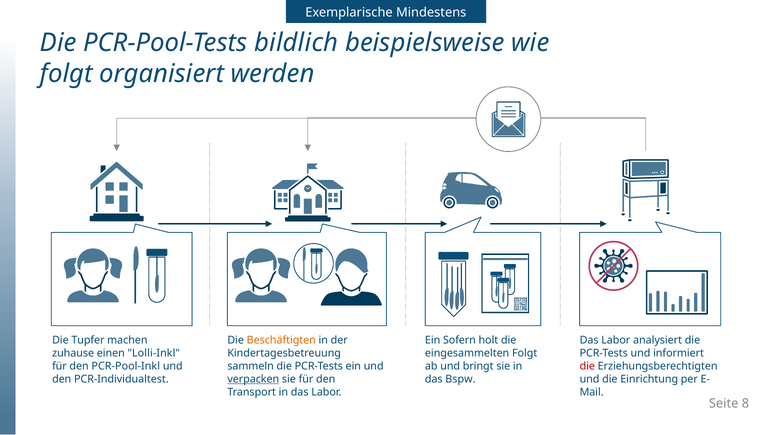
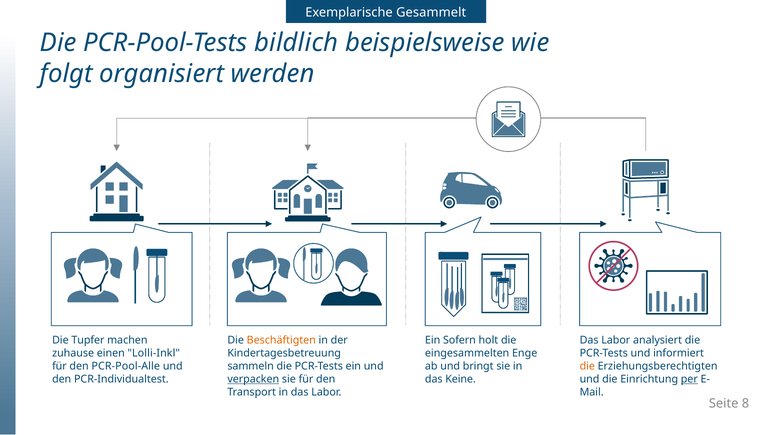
Mindestens: Mindestens -> Gesammelt (431, 12)
eingesammelten Folgt: Folgt -> Enge (525, 353)
PCR-Pool-Inkl: PCR-Pool-Inkl -> PCR-Pool-Alle (126, 366)
die colour: red -> orange (587, 366)
Bspw: Bspw -> Keine (461, 378)
per underline: none -> present (689, 378)
